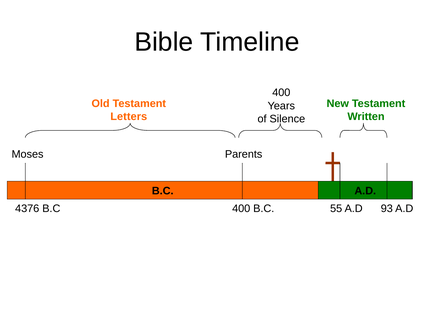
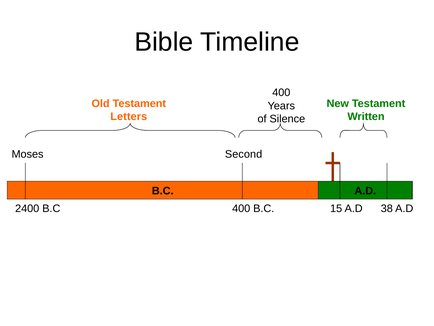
Parents: Parents -> Second (244, 154)
4376: 4376 -> 2400 (27, 208)
55: 55 -> 15 (336, 208)
93: 93 -> 38 (387, 208)
